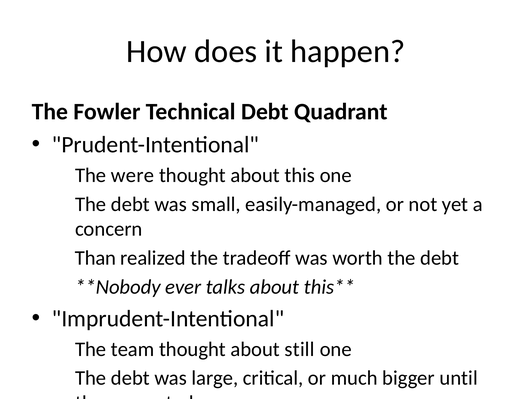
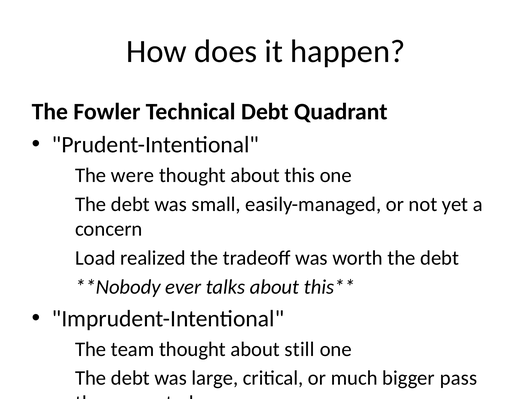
Than: Than -> Load (95, 258)
until: until -> pass (459, 378)
